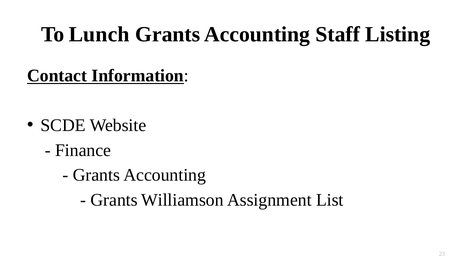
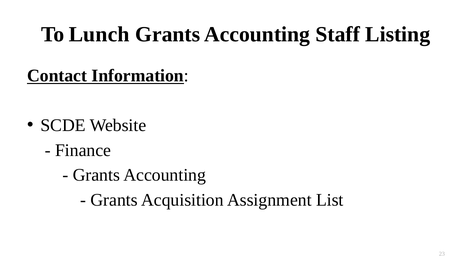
Williamson: Williamson -> Acquisition (182, 199)
